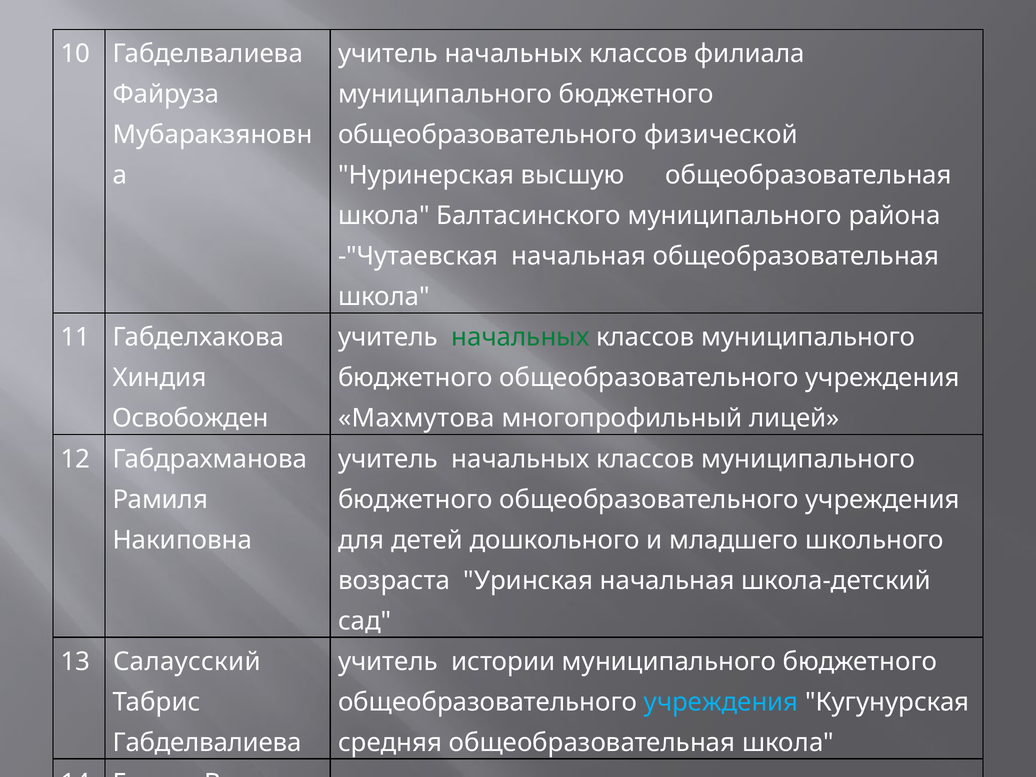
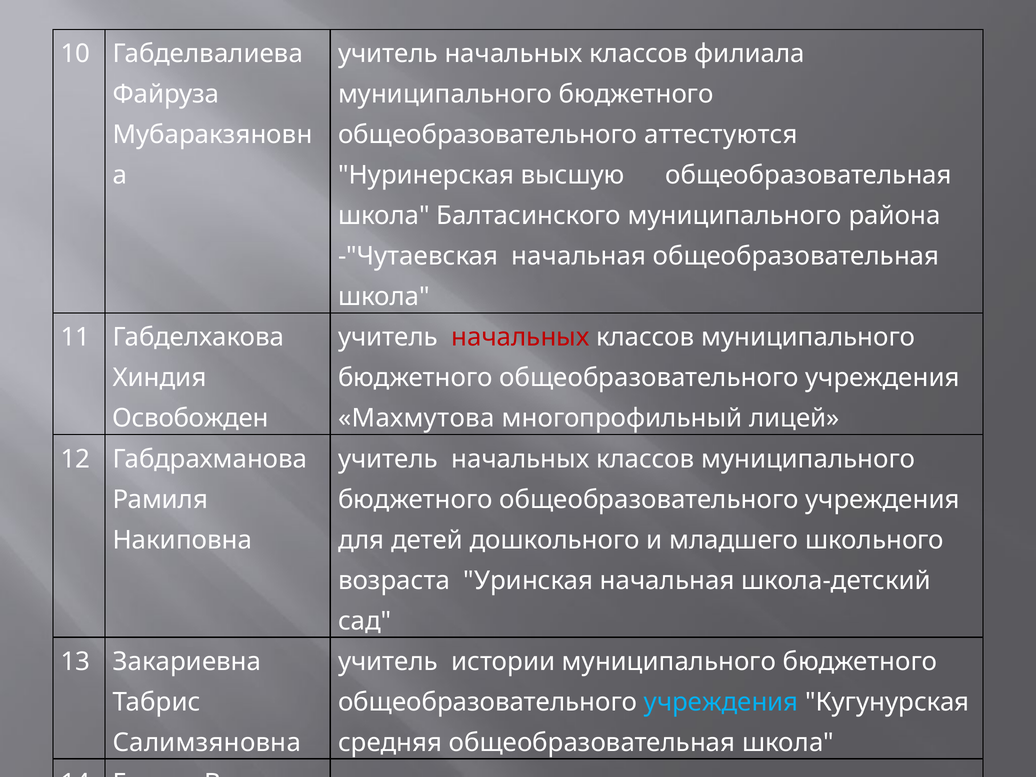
физической: физической -> аттестуются (721, 135)
начальных colour: green -> red (520, 337)
Салаусский: Салаусский -> Закариевна (187, 662)
Габделвалиева: Габделвалиева -> Салимзяновна (207, 743)
